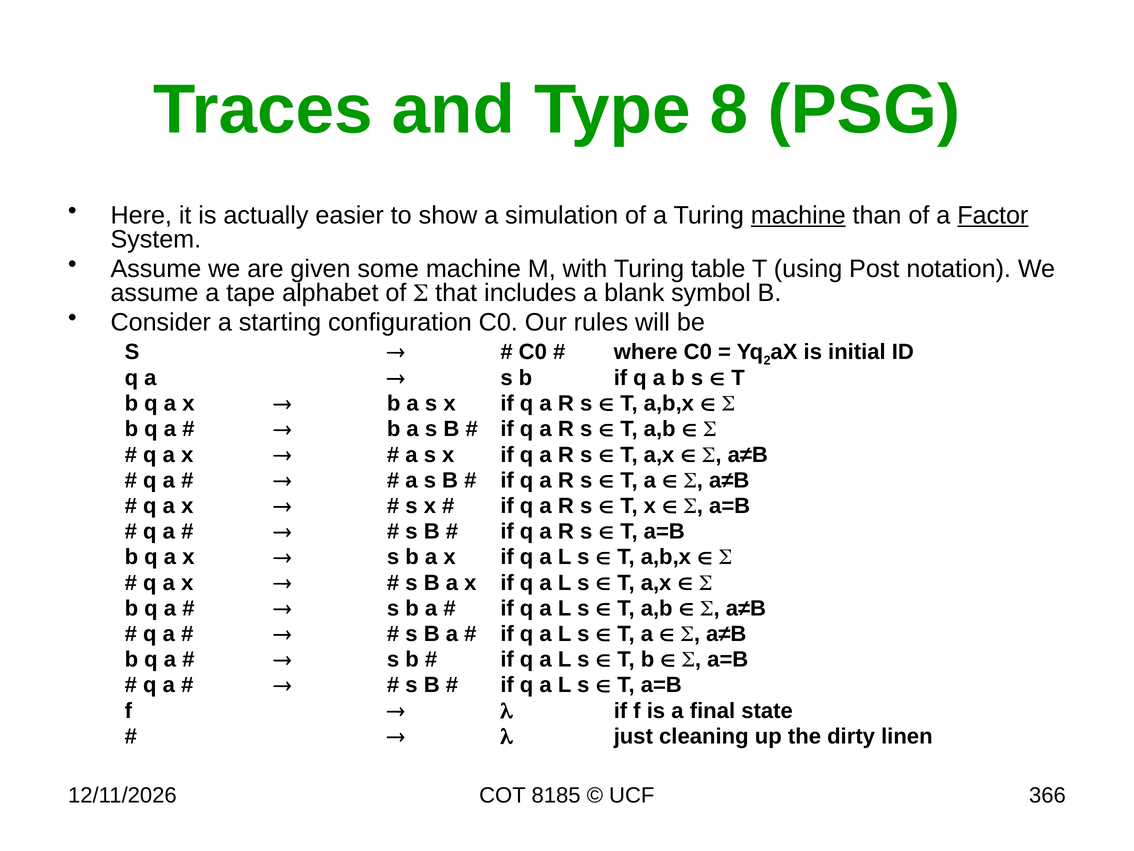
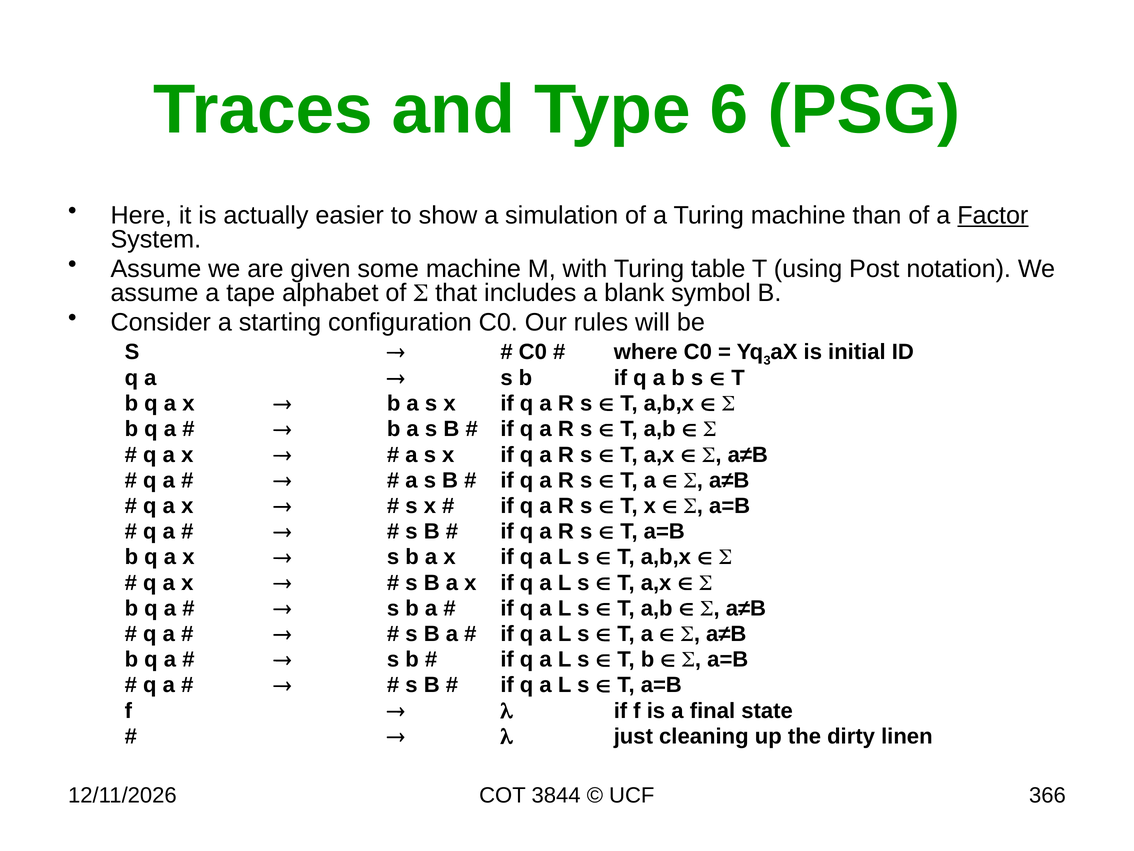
8: 8 -> 6 (729, 110)
machine underline: present -> none (798, 215)
2: 2 -> 3 (767, 360)
8185: 8185 -> 3844 (556, 795)
